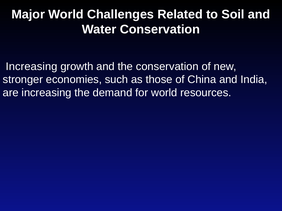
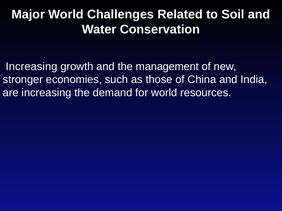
the conservation: conservation -> management (167, 67)
